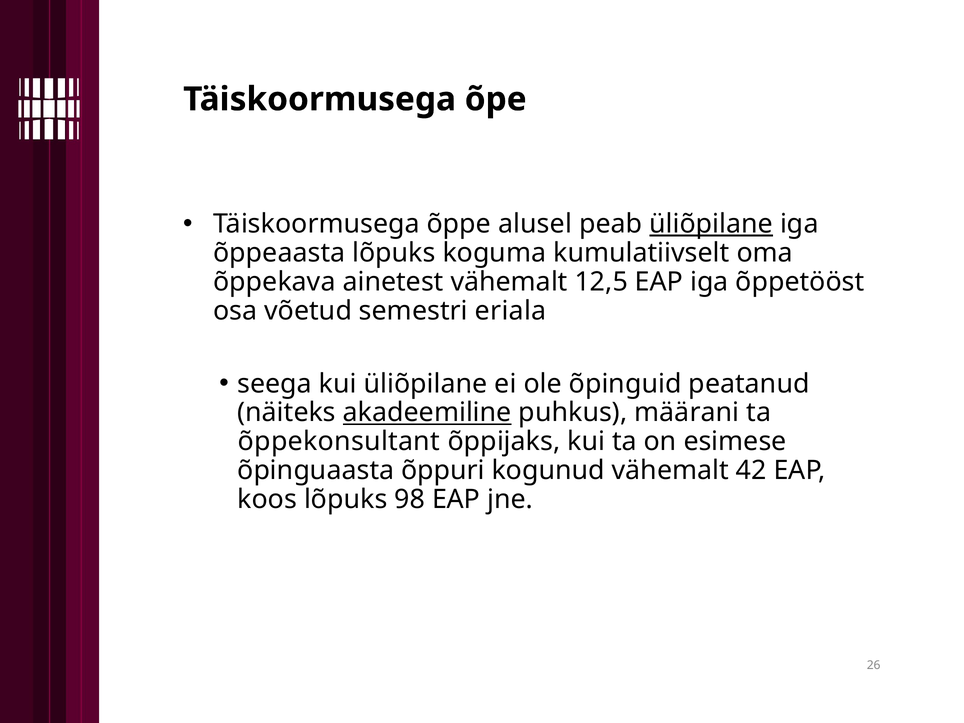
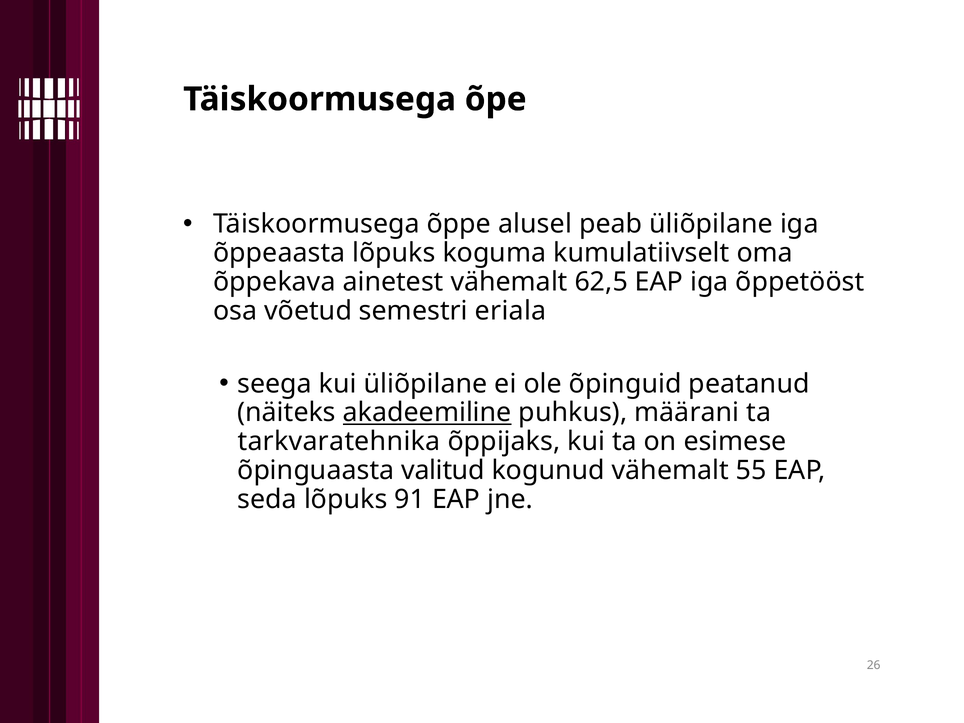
üliõpilane underline: present -> none (711, 224)
12,5: 12,5 -> 62,5 (601, 282)
õppekonsultant: õppekonsultant -> tarkvaratehnika (339, 442)
õppuri: õppuri -> valitud (443, 470)
42: 42 -> 55 (751, 470)
koos: koos -> seda (267, 499)
98: 98 -> 91 (410, 499)
